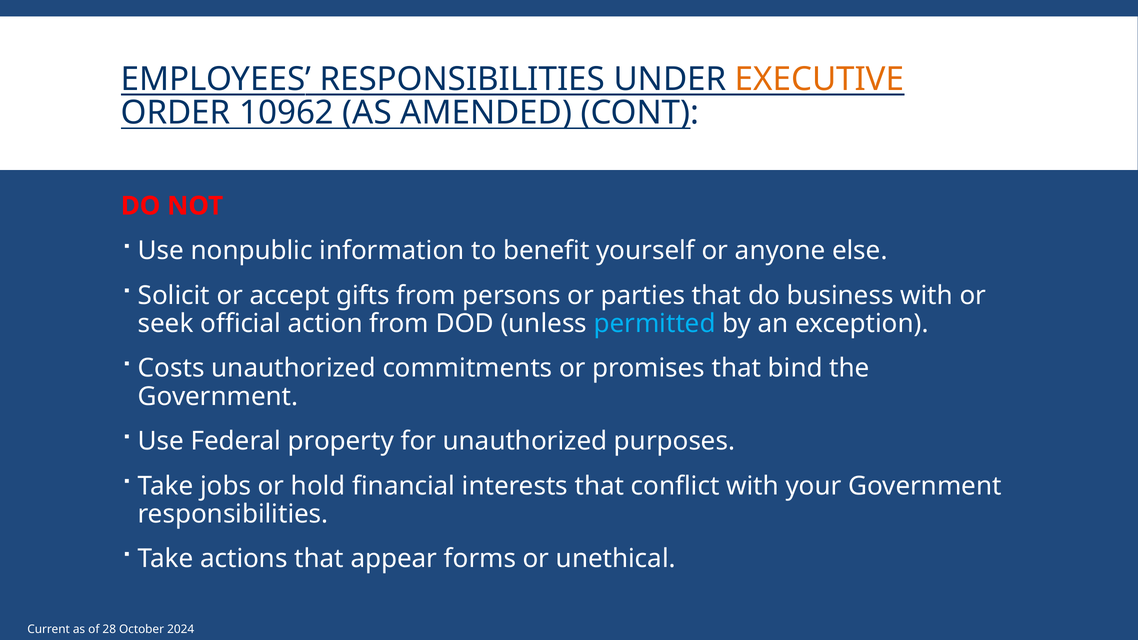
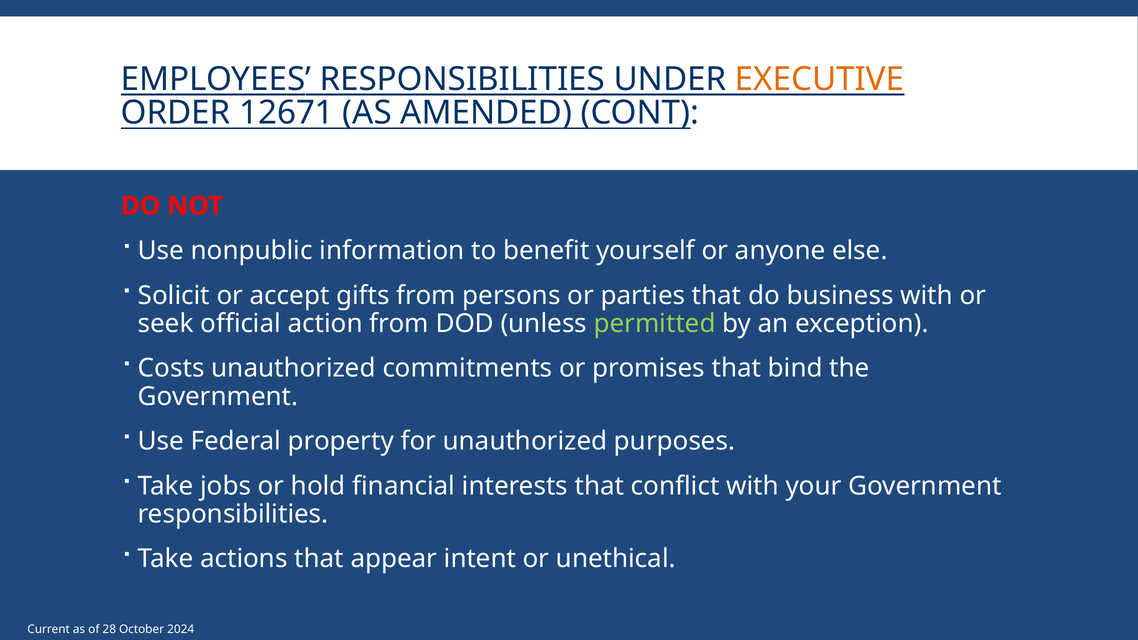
10962: 10962 -> 12671 (287, 113)
permitted colour: light blue -> light green (655, 324)
forms: forms -> intent (480, 559)
